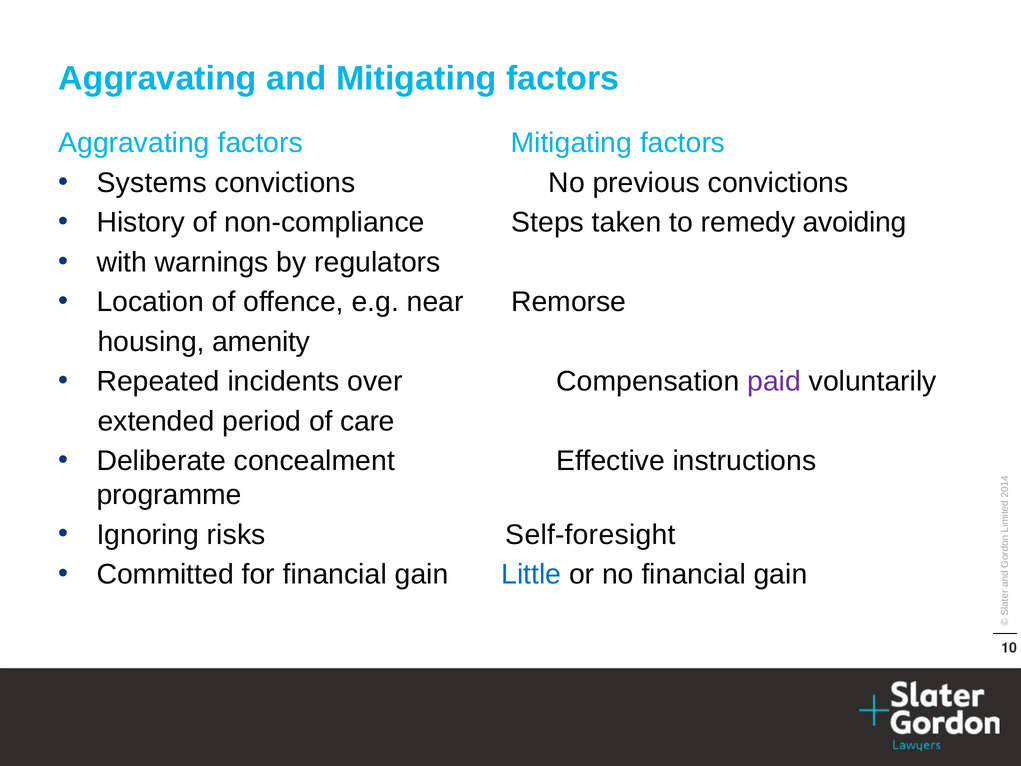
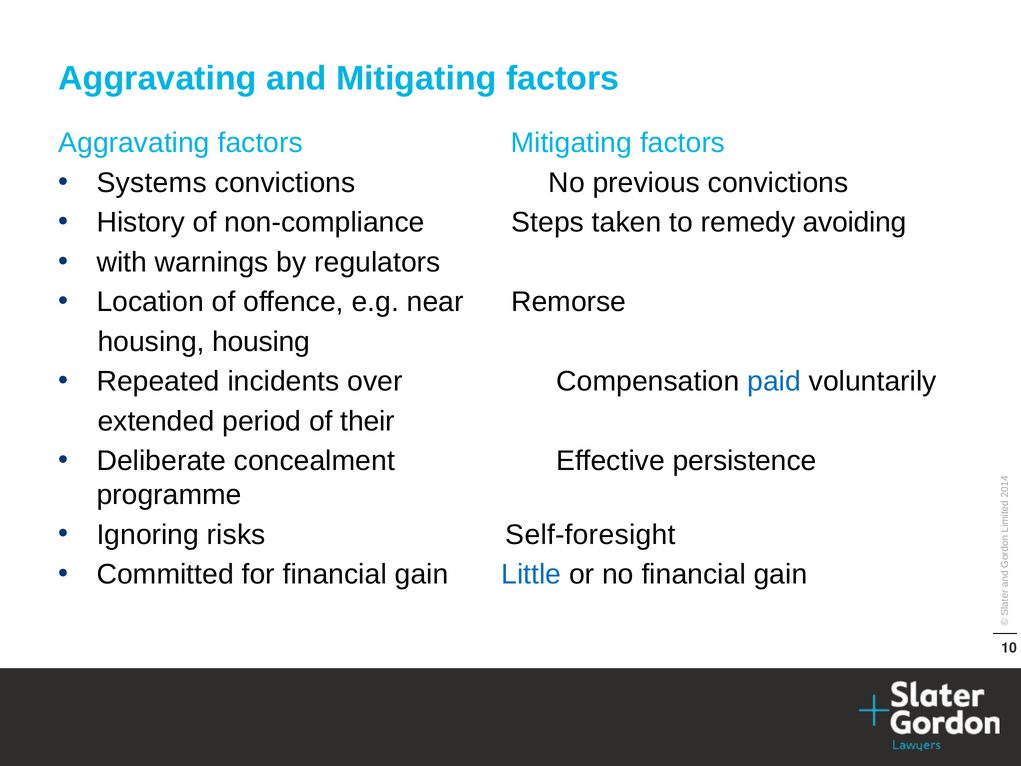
housing amenity: amenity -> housing (261, 342)
paid colour: purple -> blue (774, 381)
care: care -> their (367, 421)
instructions: instructions -> persistence (745, 461)
